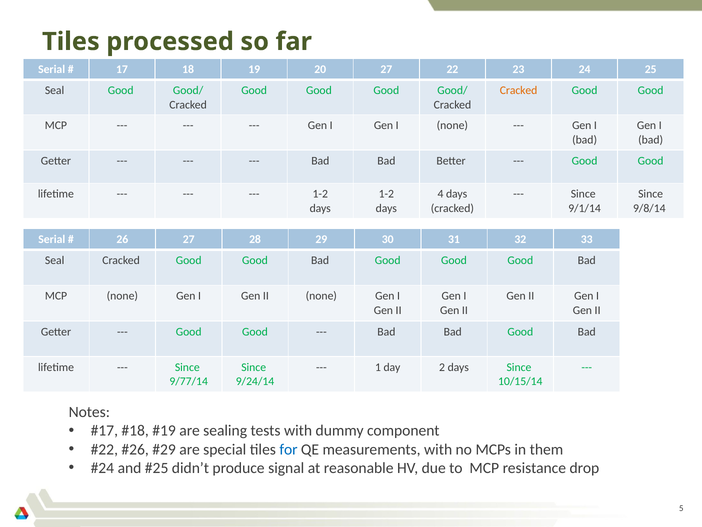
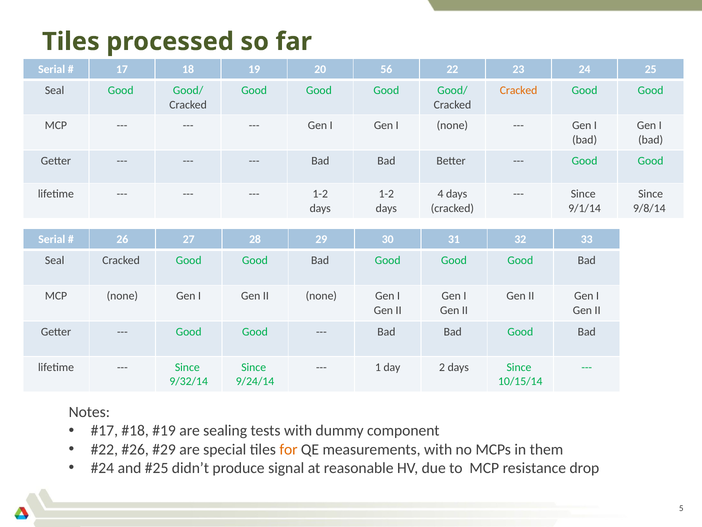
20 27: 27 -> 56 (386, 69)
9/77/14: 9/77/14 -> 9/32/14 (189, 381)
for colour: blue -> orange (288, 449)
